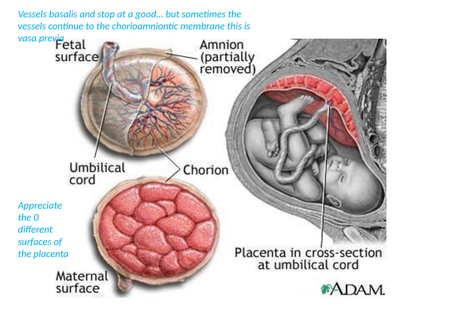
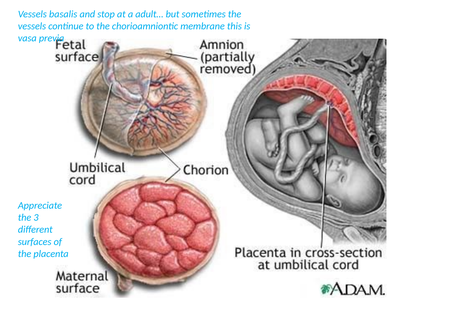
good…: good… -> adult… (149, 14)
0: 0 -> 3 (36, 217)
